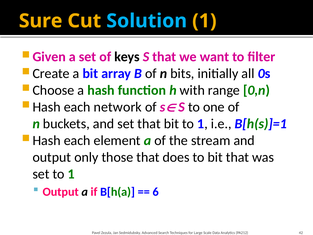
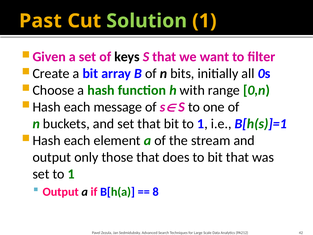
Sure: Sure -> Past (40, 21)
Solution colour: light blue -> light green (147, 21)
network: network -> message (118, 107)
6: 6 -> 8 (156, 192)
